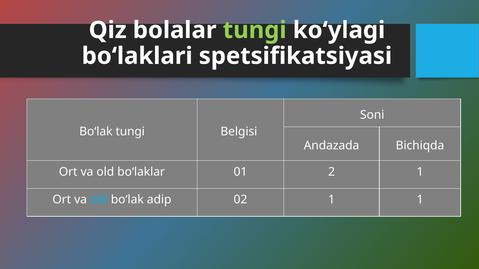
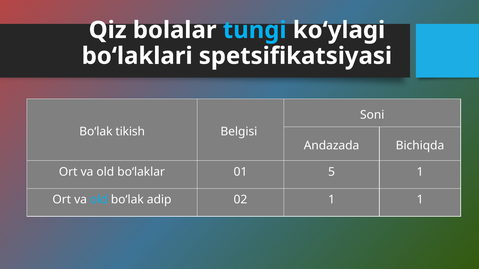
tungi colour: light green -> light blue (255, 30)
Bo‘lak tungi: tungi -> tikish (130, 132)
2: 2 -> 5 (332, 172)
